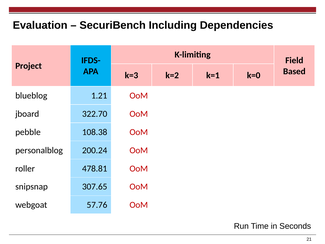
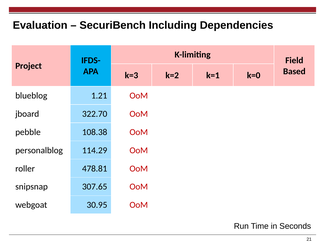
200.24: 200.24 -> 114.29 (95, 150)
57.76: 57.76 -> 30.95 (97, 205)
